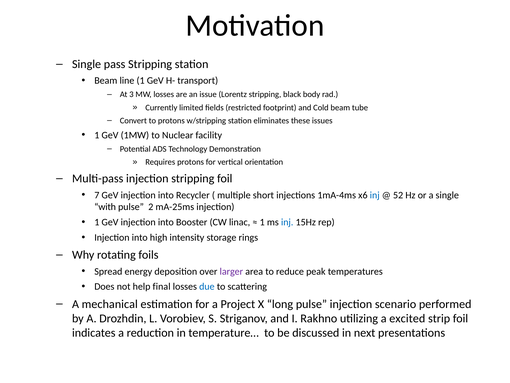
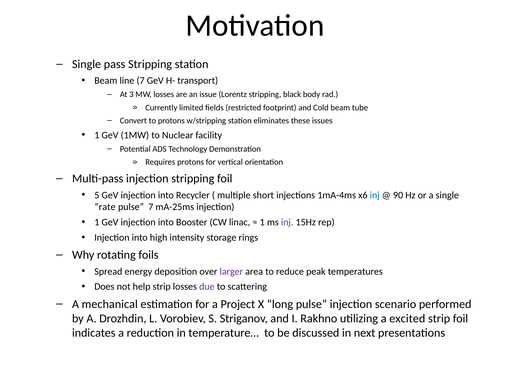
line 1: 1 -> 7 (141, 81)
7: 7 -> 5 (97, 195)
52: 52 -> 90 (398, 195)
with: with -> rate (105, 207)
pulse 2: 2 -> 7 (151, 207)
inj colour: blue -> purple (287, 222)
help final: final -> strip (162, 286)
due colour: blue -> purple (207, 286)
